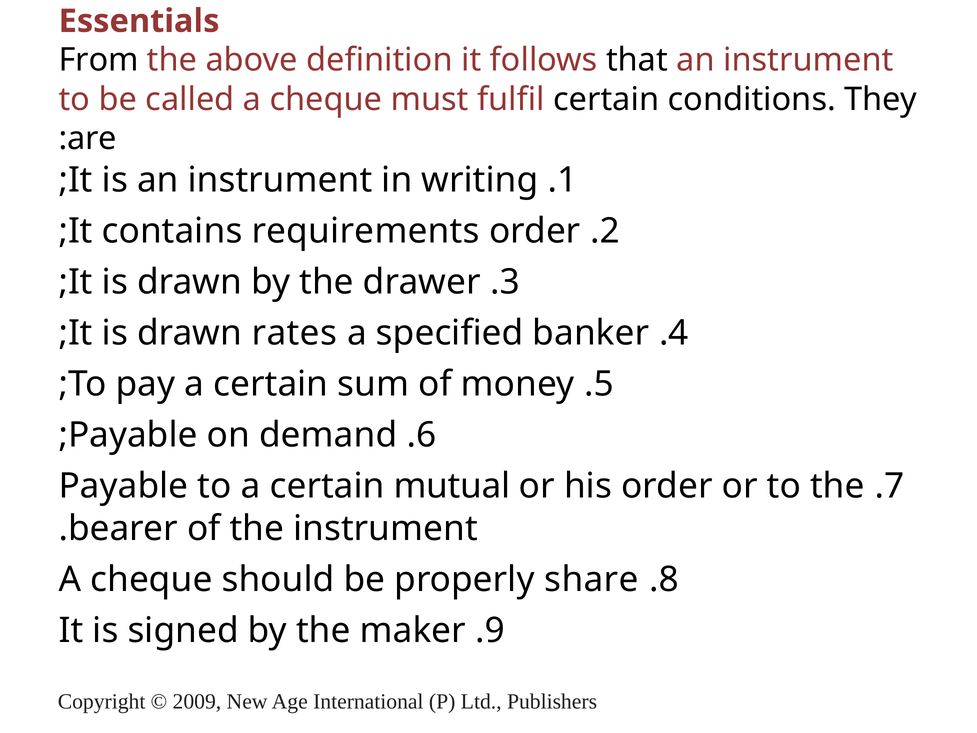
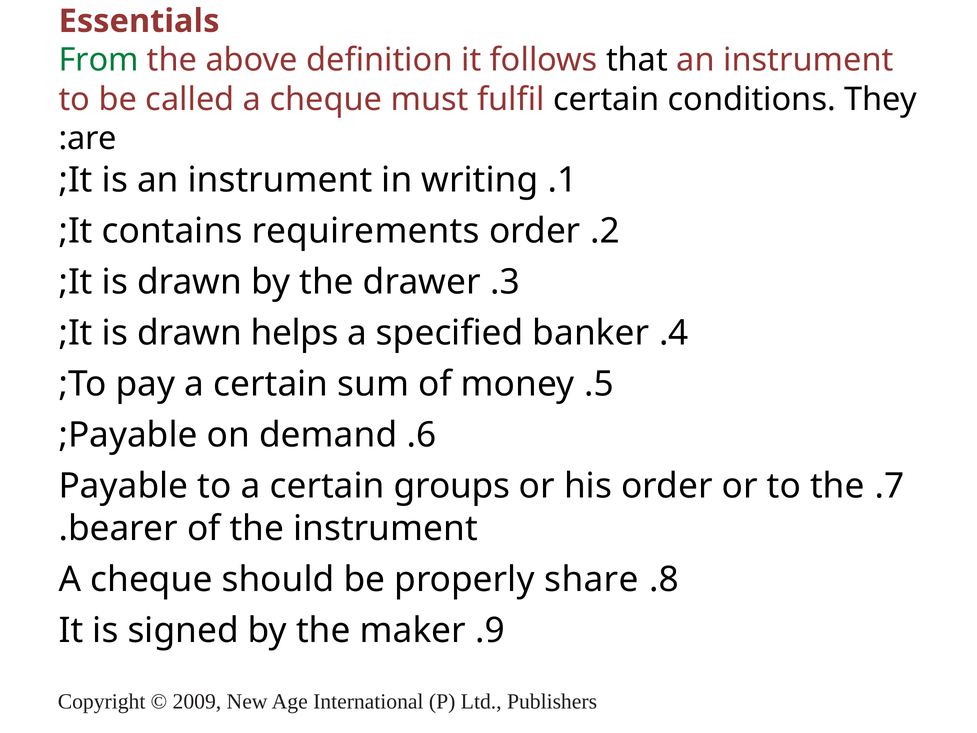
From colour: black -> green (99, 60)
rates: rates -> helps (295, 333)
mutual: mutual -> groups (452, 486)
